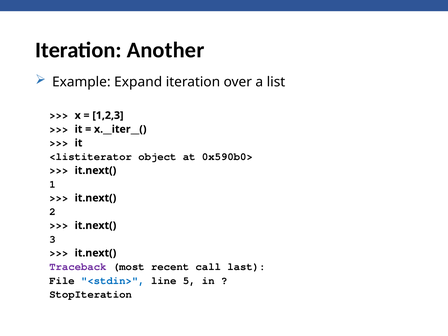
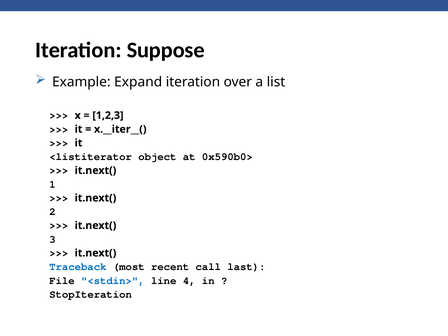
Another: Another -> Suppose (166, 50)
Traceback colour: purple -> blue (78, 267)
5: 5 -> 4 (189, 281)
